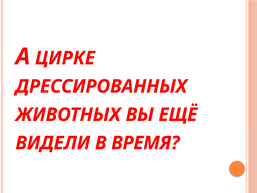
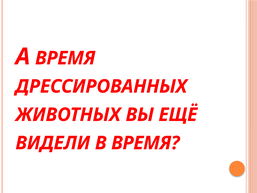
А ЦИРКЕ: ЦИРКЕ -> ВРЕМЯ (65, 58)
